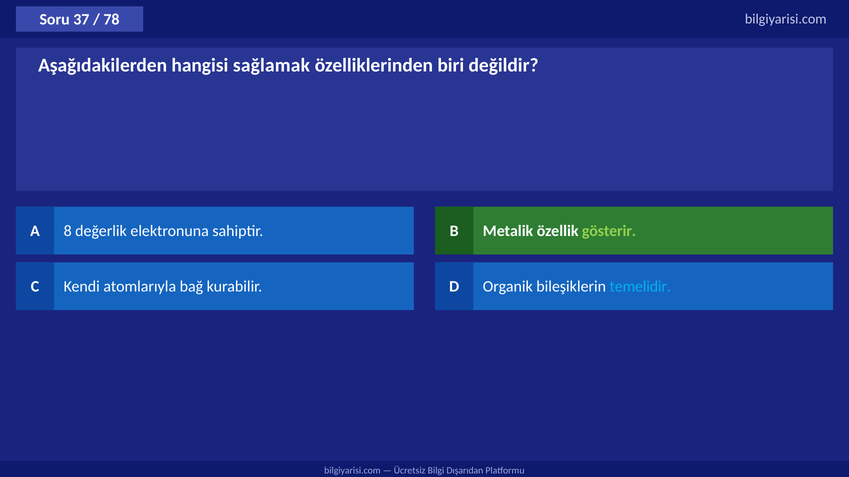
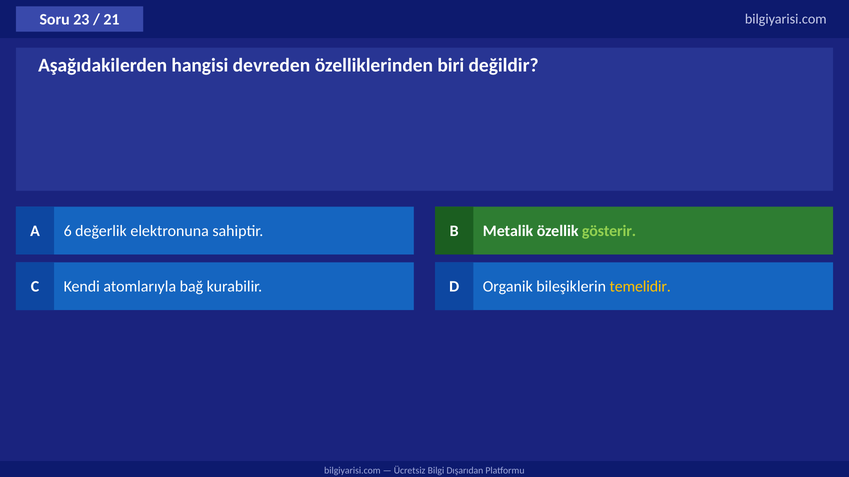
37: 37 -> 23 (81, 19)
78: 78 -> 21 (111, 19)
sağlamak: sağlamak -> devreden (271, 65)
8: 8 -> 6 (68, 231)
temelidir colour: light blue -> yellow (640, 287)
